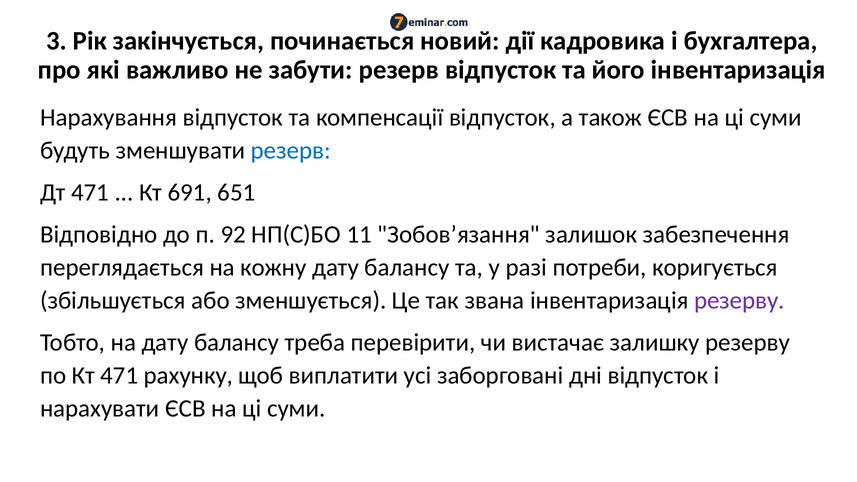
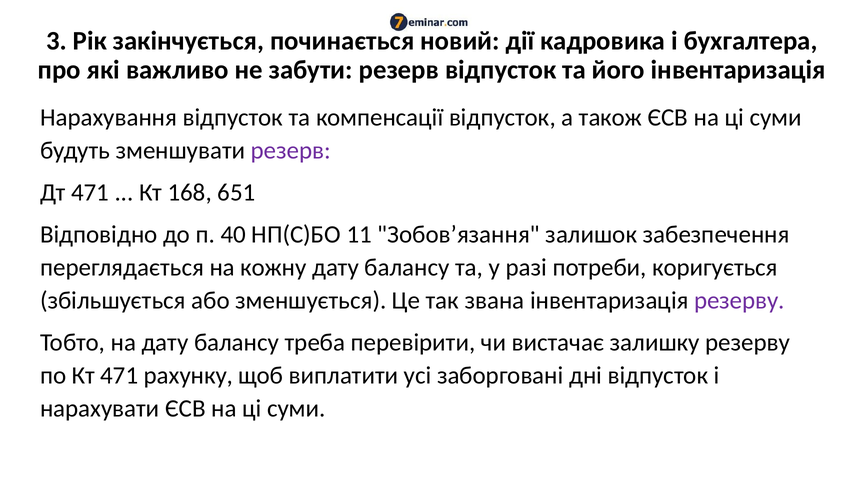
резерв colour: blue -> purple (291, 151)
691: 691 -> 168 (190, 193)
92: 92 -> 40 (233, 234)
